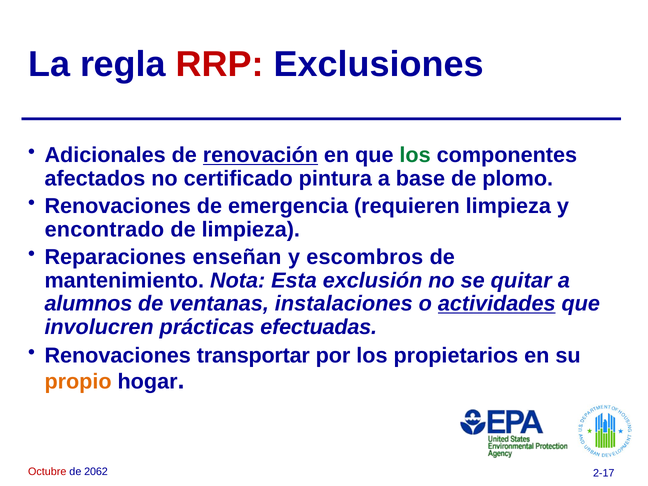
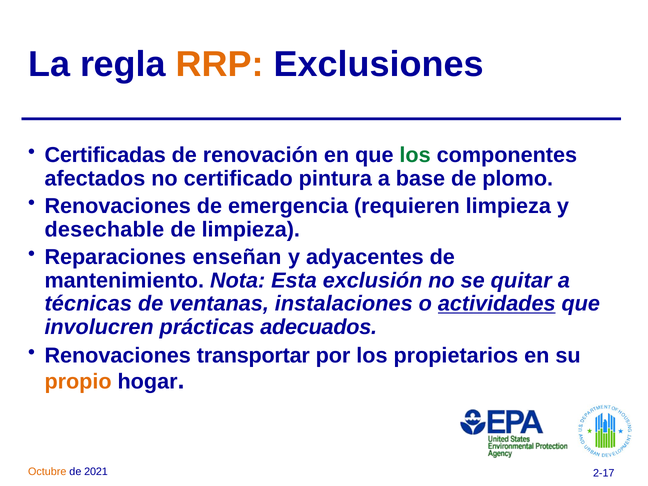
RRP colour: red -> orange (220, 65)
Adicionales: Adicionales -> Certificadas (105, 155)
renovación underline: present -> none (260, 155)
encontrado: encontrado -> desechable (104, 229)
escombros: escombros -> adyacentes (365, 257)
alumnos: alumnos -> técnicas (88, 304)
efectuadas: efectuadas -> adecuados (319, 327)
Octubre colour: red -> orange (47, 472)
2062: 2062 -> 2021 (96, 472)
